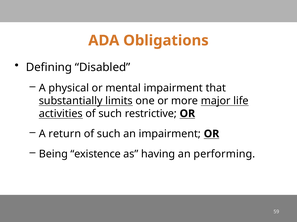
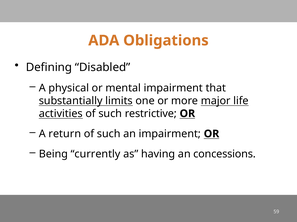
existence: existence -> currently (96, 155)
performing: performing -> concessions (225, 155)
